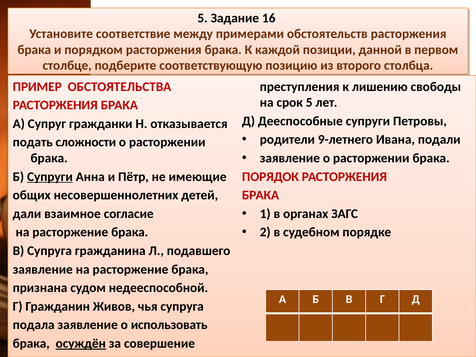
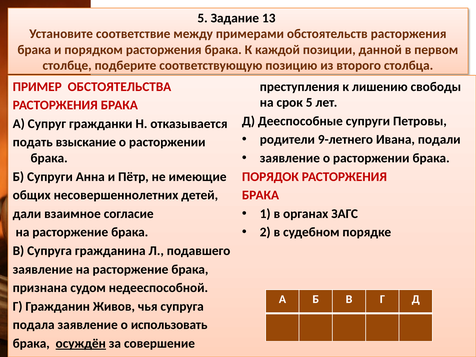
16: 16 -> 13 (269, 18)
сложности: сложности -> взыскание (86, 142)
Супруги underline: present -> none (50, 177)
